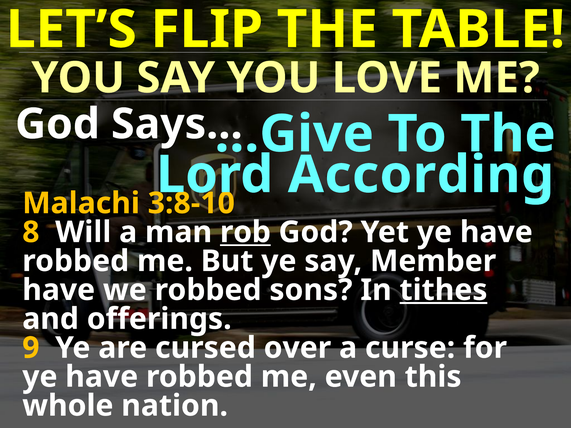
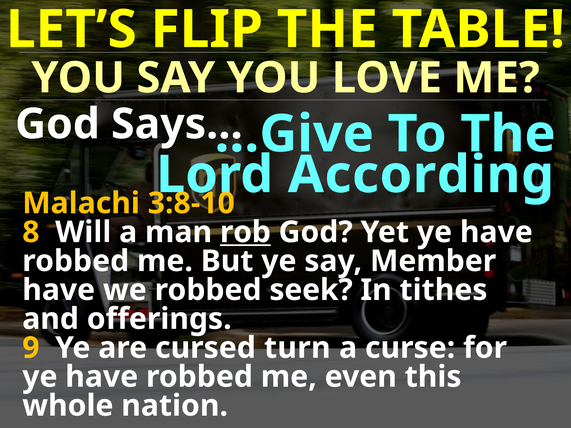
sons: sons -> seek (311, 290)
tithes underline: present -> none (443, 290)
over: over -> turn (297, 348)
